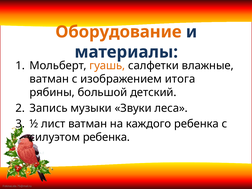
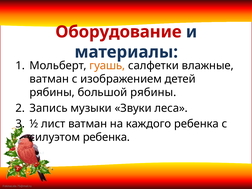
Оборудование colour: orange -> red (118, 32)
итога: итога -> детей (180, 79)
большой детский: детский -> рябины (153, 92)
